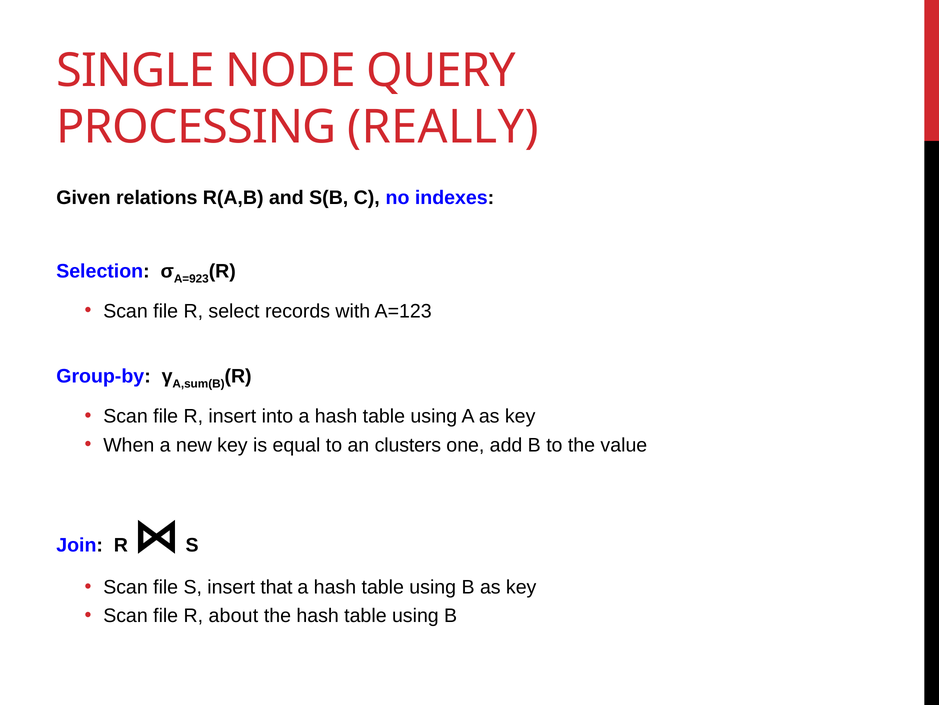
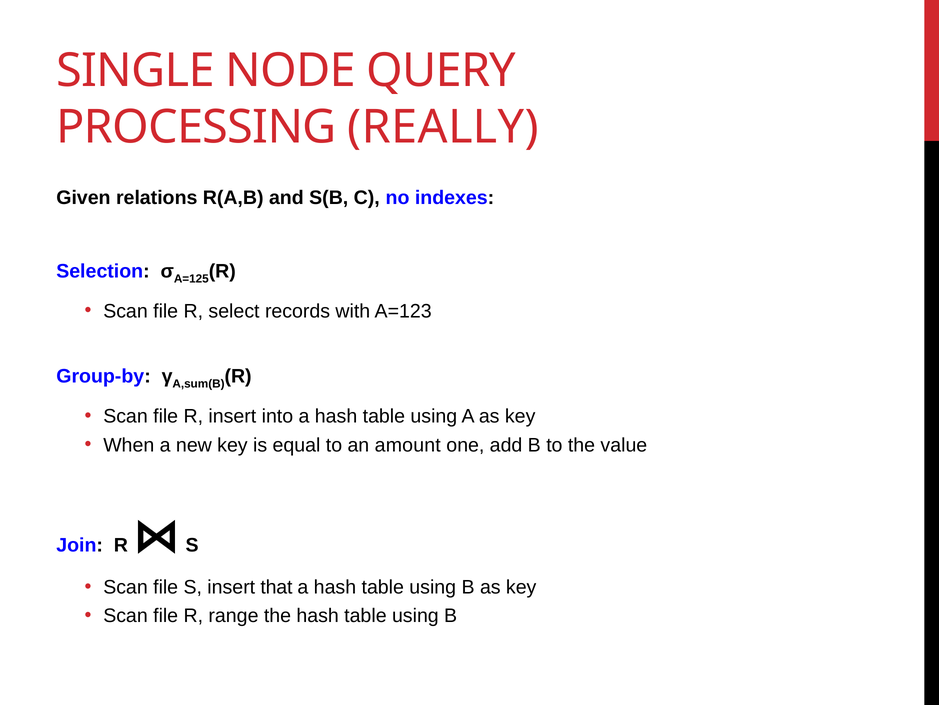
A=923: A=923 -> A=125 (191, 278)
clusters: clusters -> amount (408, 445)
about: about -> range (233, 615)
